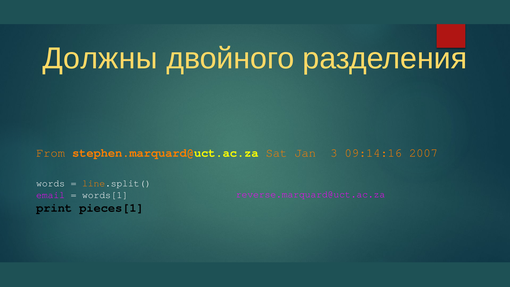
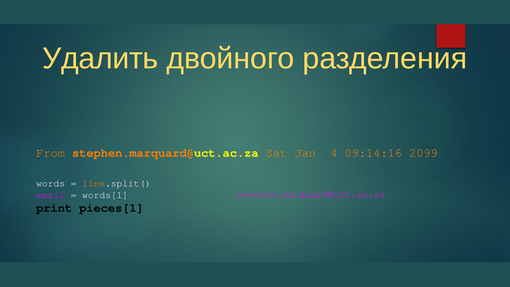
Должны: Должны -> Удалить (100, 58)
3: 3 -> 4 (334, 153)
2007: 2007 -> 2099 (423, 153)
